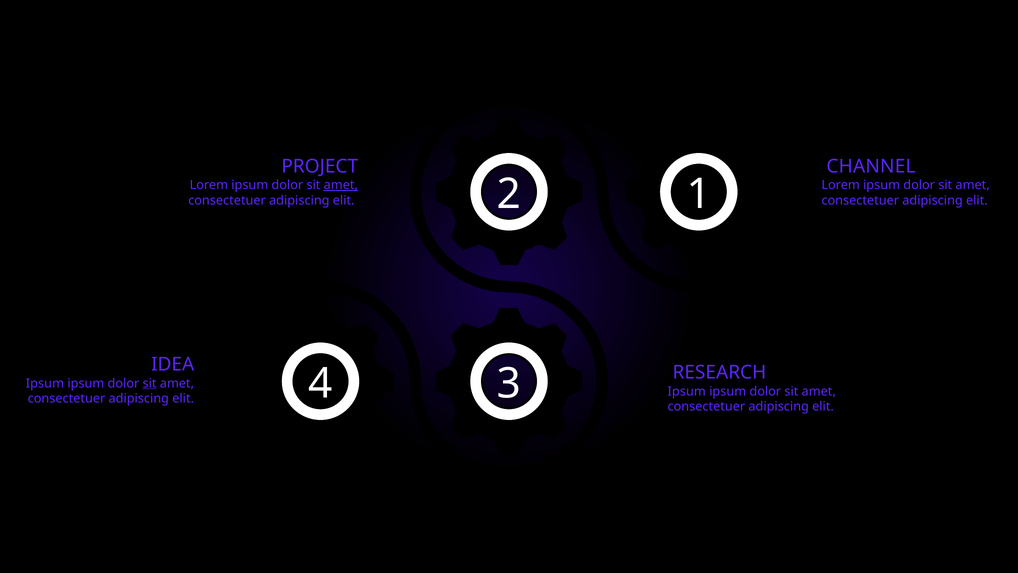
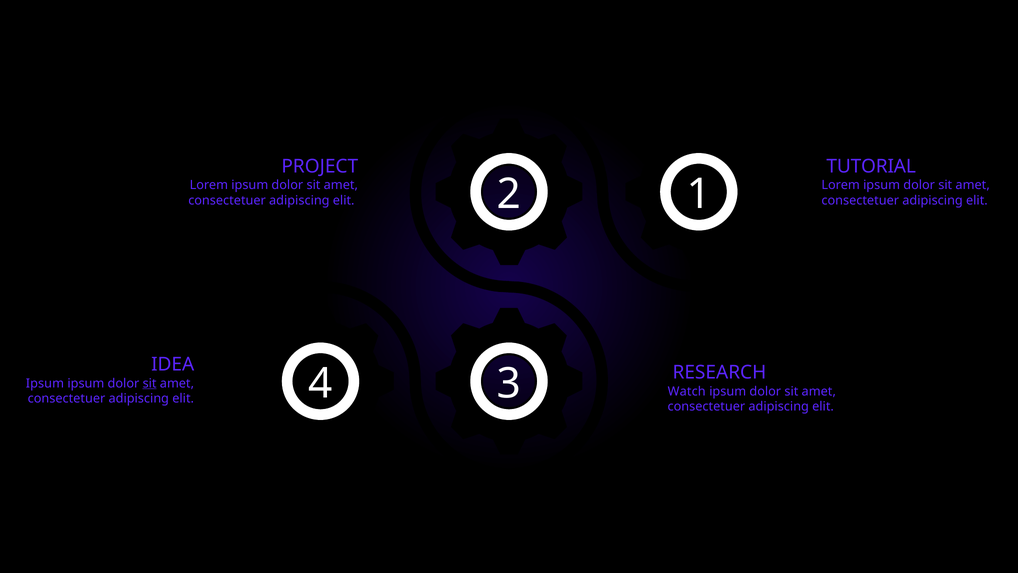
CHANNEL: CHANNEL -> TUTORIAL (871, 166)
amet underline: present -> none (341, 185)
Ipsum: Ipsum -> Watch (687, 391)
